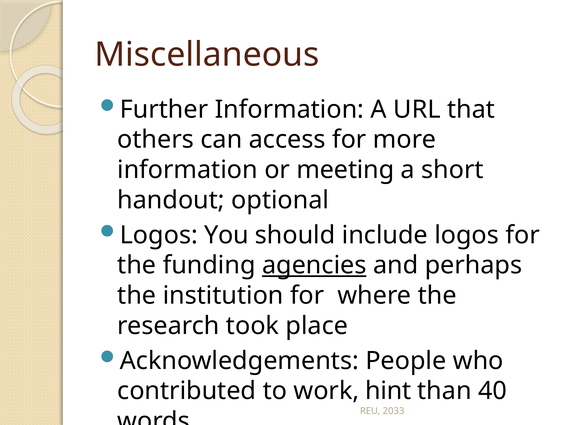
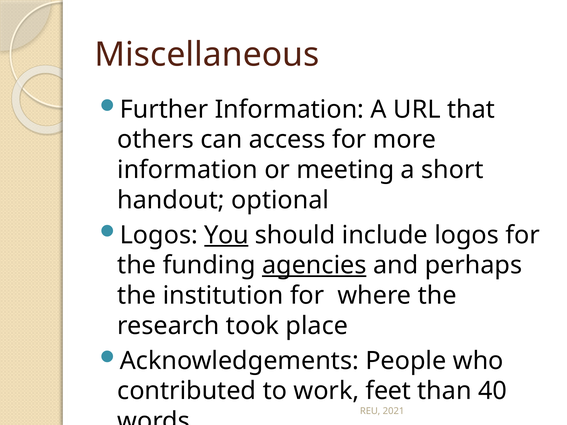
You underline: none -> present (226, 235)
hint: hint -> feet (388, 391)
2033: 2033 -> 2021 (394, 411)
